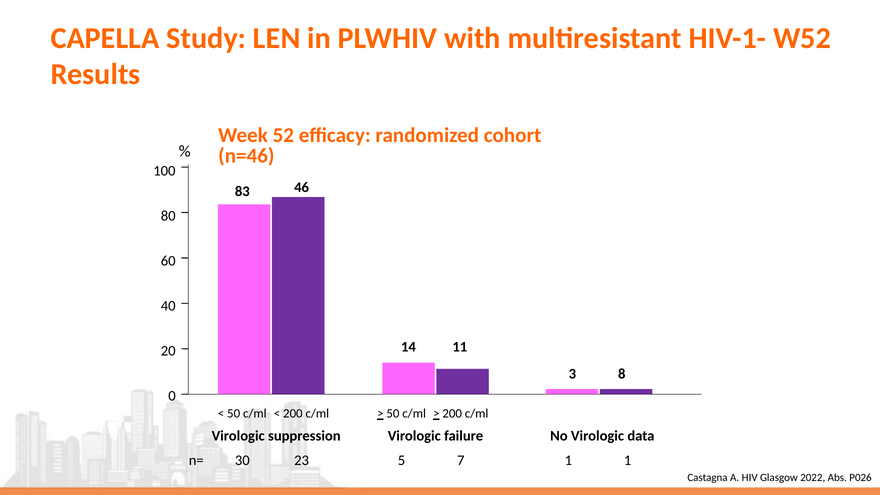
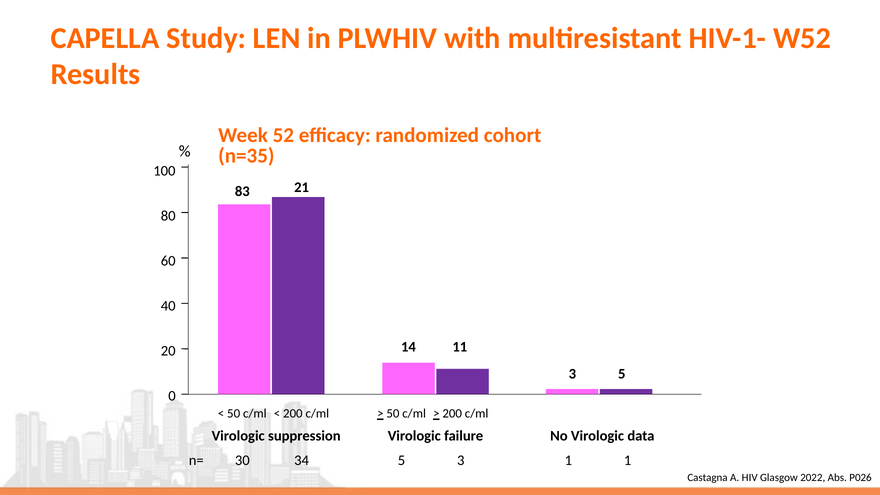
n=46: n=46 -> n=35 (246, 156)
46: 46 -> 21 (302, 188)
3 8: 8 -> 5 (622, 374)
23: 23 -> 34 (302, 461)
5 7: 7 -> 3 (461, 461)
